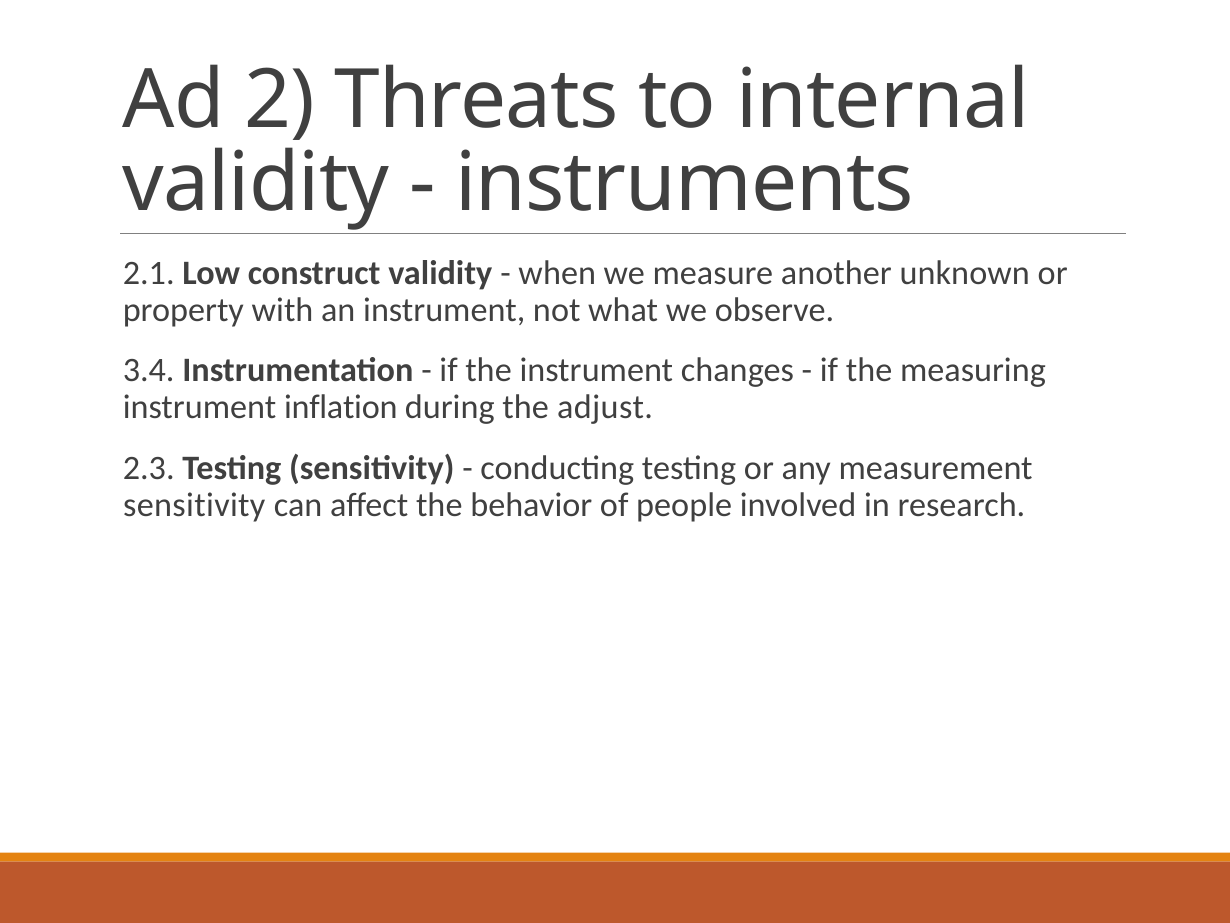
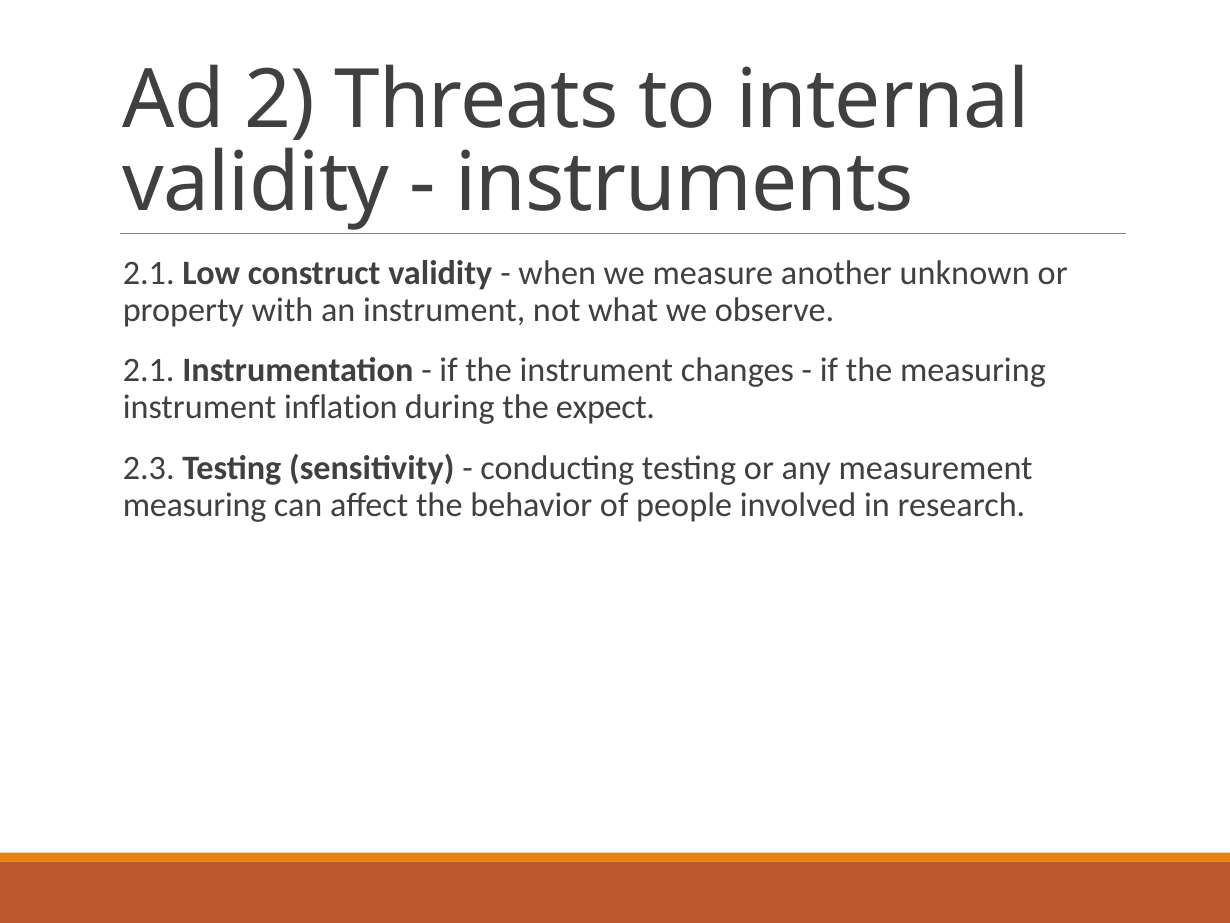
3.4: 3.4 -> 2.1 (149, 371)
adjust: adjust -> expect (606, 407)
sensitivity: sensitivity -> measuring (195, 505)
